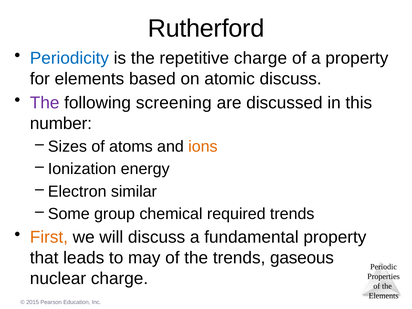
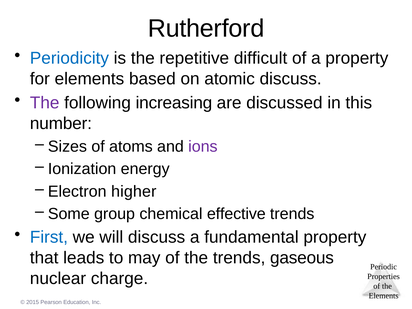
repetitive charge: charge -> difficult (261, 58)
screening: screening -> increasing (174, 103)
ions colour: orange -> purple (203, 146)
similar: similar -> higher (134, 191)
required: required -> effective (236, 214)
First colour: orange -> blue (49, 237)
